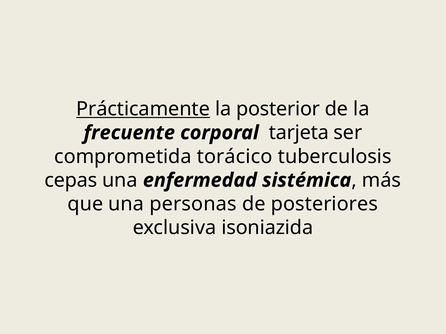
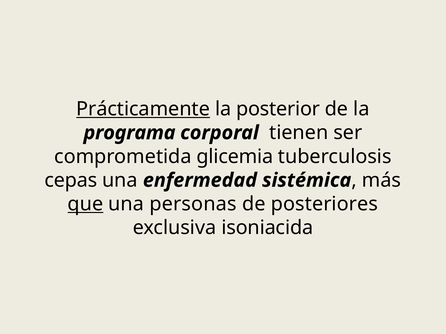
frecuente: frecuente -> programa (129, 133)
tarjeta: tarjeta -> tienen (299, 133)
torácico: torácico -> glicemia (235, 157)
que underline: none -> present (85, 204)
isoniazida: isoniazida -> isoniacida (267, 228)
